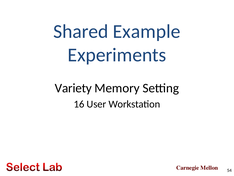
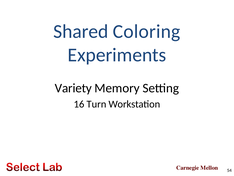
Example: Example -> Coloring (147, 31)
User: User -> Turn (96, 104)
